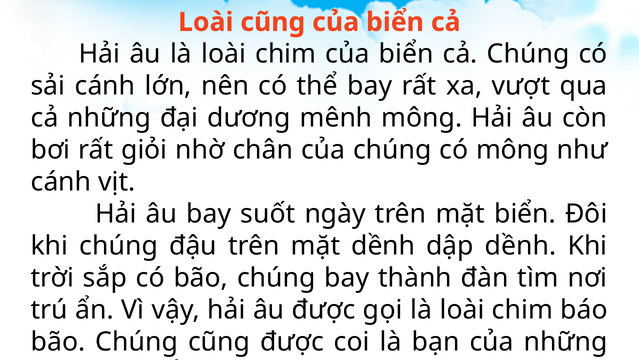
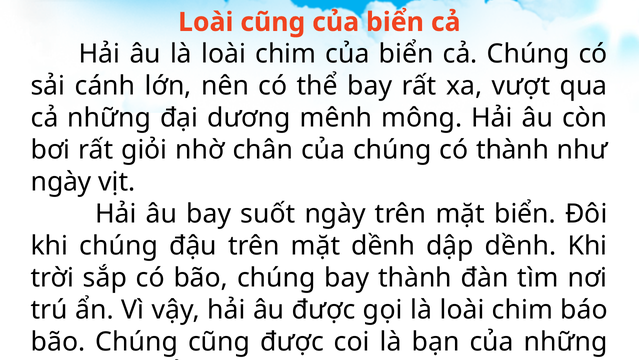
có mông: mông -> thành (513, 150)
cánh: cánh -> ngày (61, 182)
